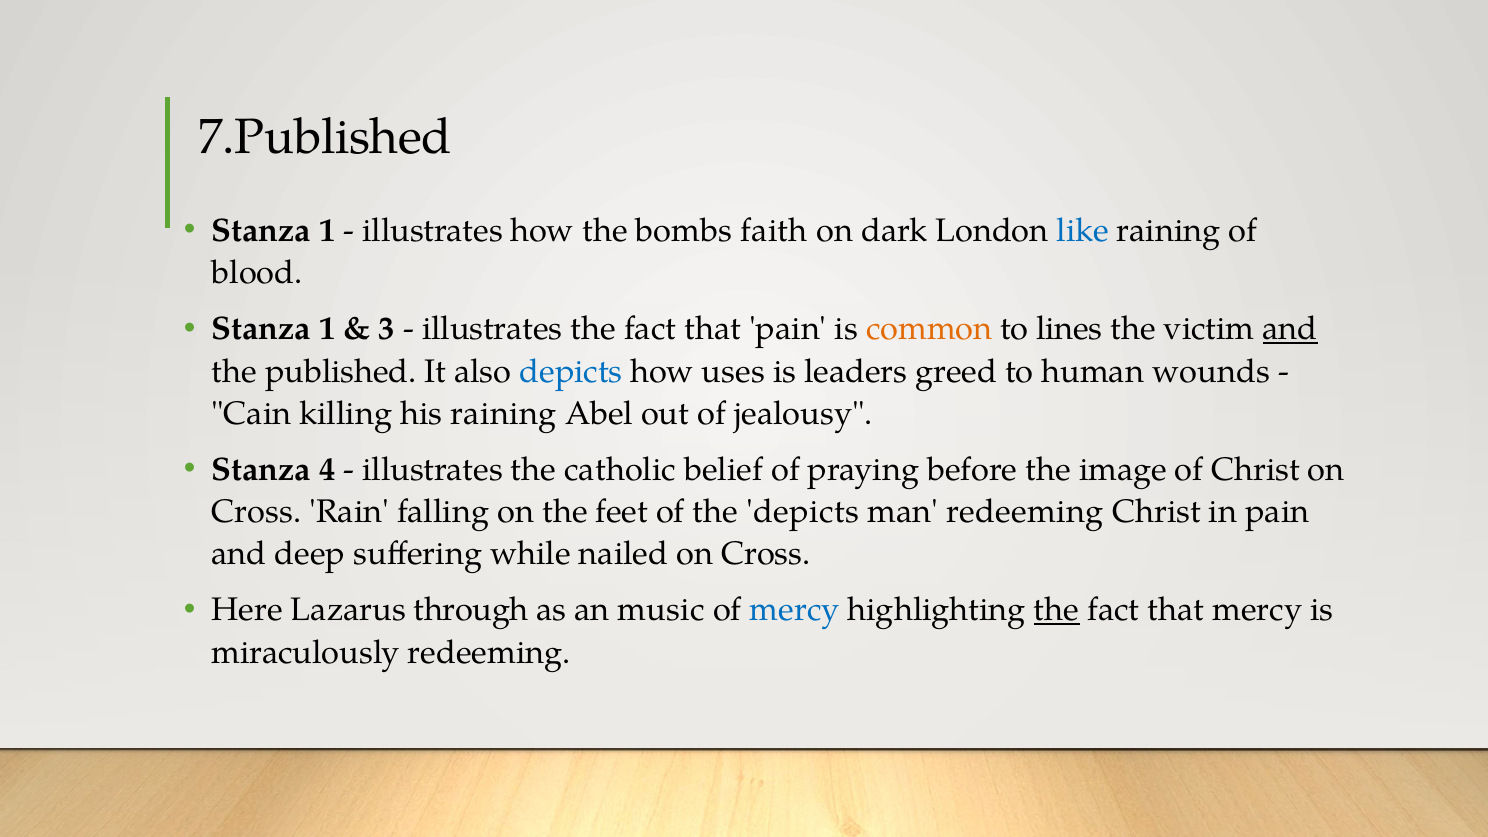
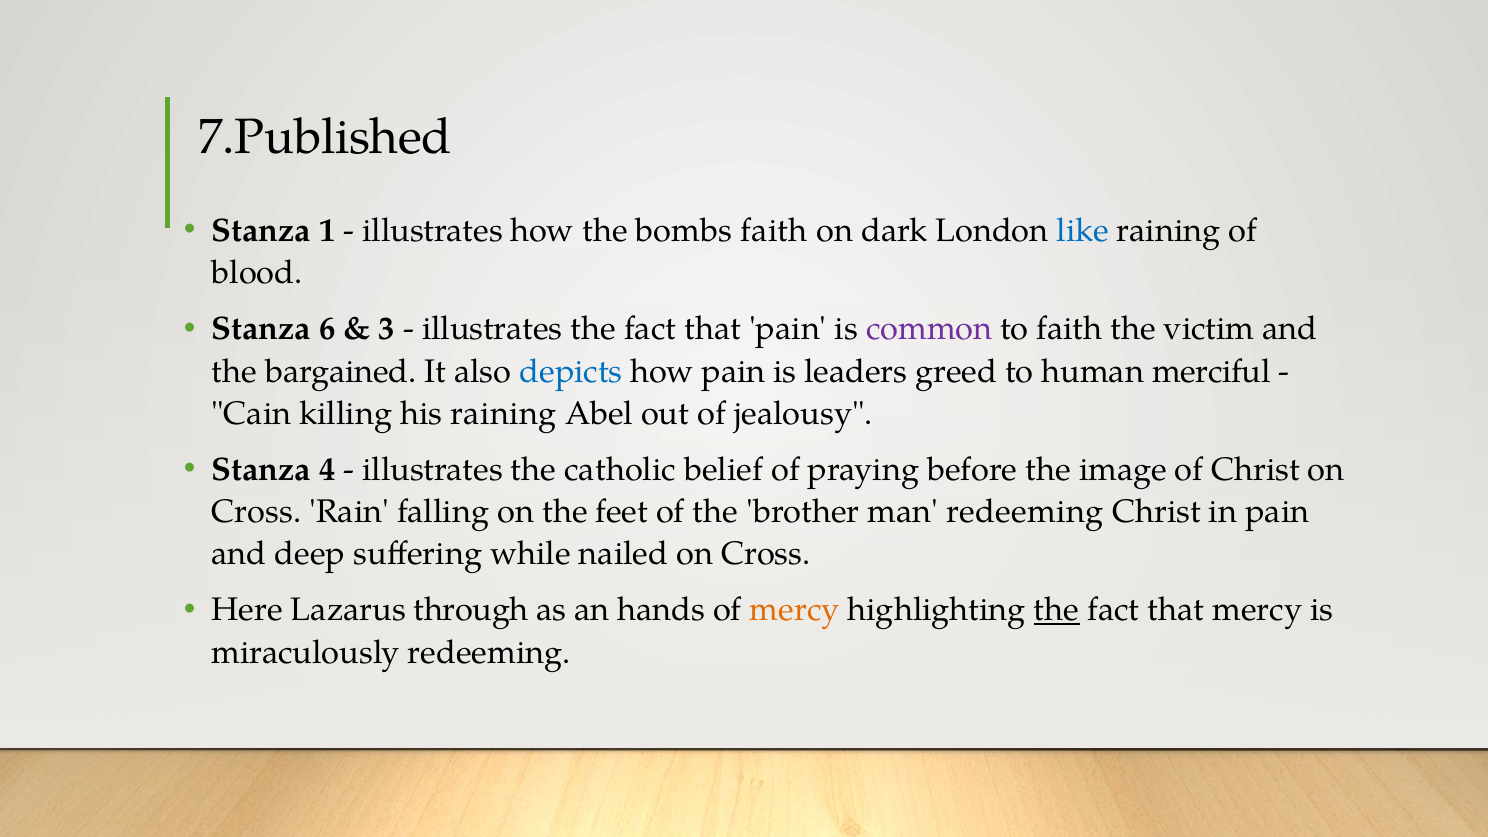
1: 1 -> 6 (327, 329)
common colour: orange -> purple (929, 329)
to lines: lines -> faith (1070, 329)
and underline: present -> none (1290, 329)
published: published -> bargained (341, 371)
how uses: uses -> pain (734, 371)
wounds: wounds -> merciful (1211, 371)
the depicts: depicts -> brother (803, 512)
music: music -> hands (661, 610)
mercy colour: blue -> orange (795, 610)
